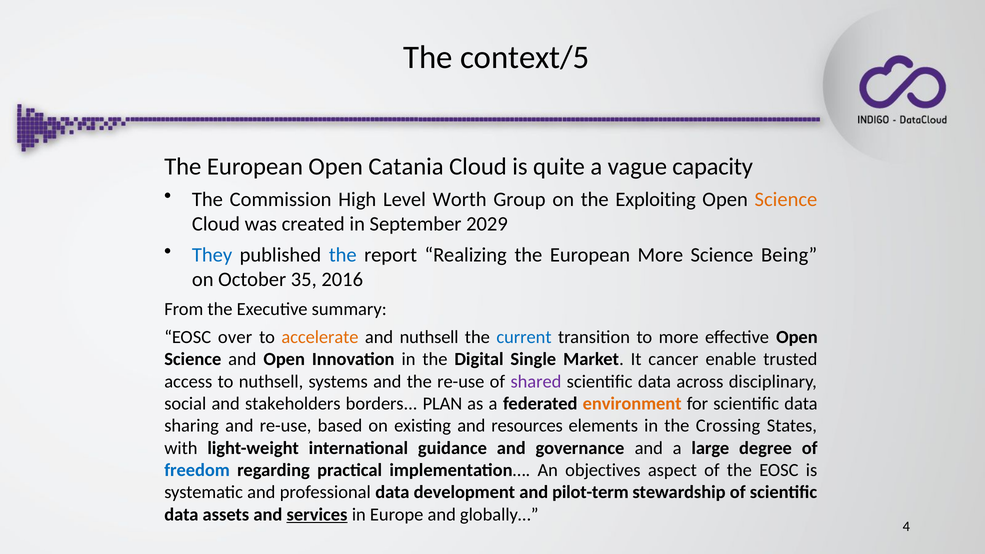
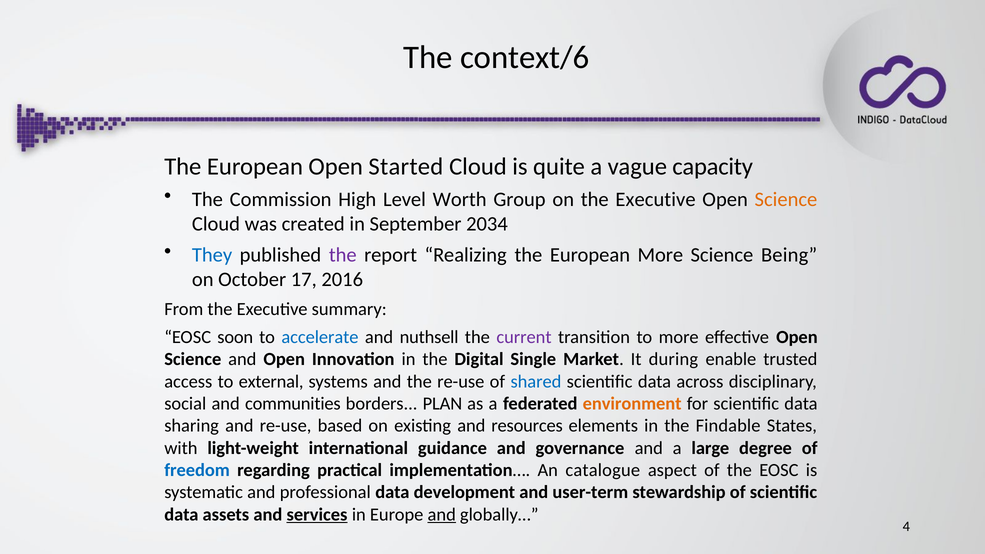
context/5: context/5 -> context/6 (525, 57)
Catania: Catania -> Started (406, 166)
on the Exploiting: Exploiting -> Executive (656, 199)
2029: 2029 -> 2034 (487, 224)
the colour: blue -> purple (343, 255)
35: 35 -> 17 (304, 280)
over: over -> soon (235, 337)
accelerate colour: orange -> blue (320, 337)
current colour: blue -> purple (524, 337)
cancer: cancer -> during (673, 359)
to nuthsell: nuthsell -> external (271, 382)
shared colour: purple -> blue (536, 382)
stakeholders: stakeholders -> communities (293, 404)
Crossing: Crossing -> Findable (728, 426)
objectives: objectives -> catalogue (603, 470)
pilot-term: pilot-term -> user-term (590, 492)
and underline: none -> present (442, 515)
